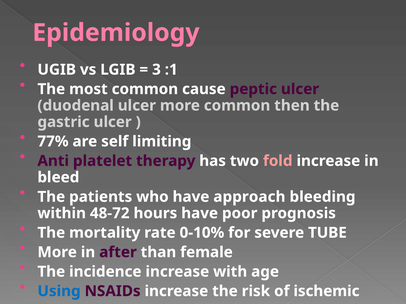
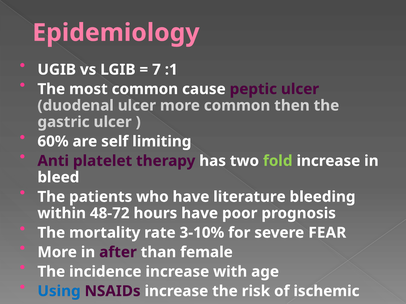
3: 3 -> 7 (156, 70)
77%: 77% -> 60% (53, 142)
fold colour: pink -> light green (278, 161)
approach: approach -> literature (249, 197)
0-10%: 0-10% -> 3-10% (202, 233)
TUBE: TUBE -> FEAR (327, 233)
